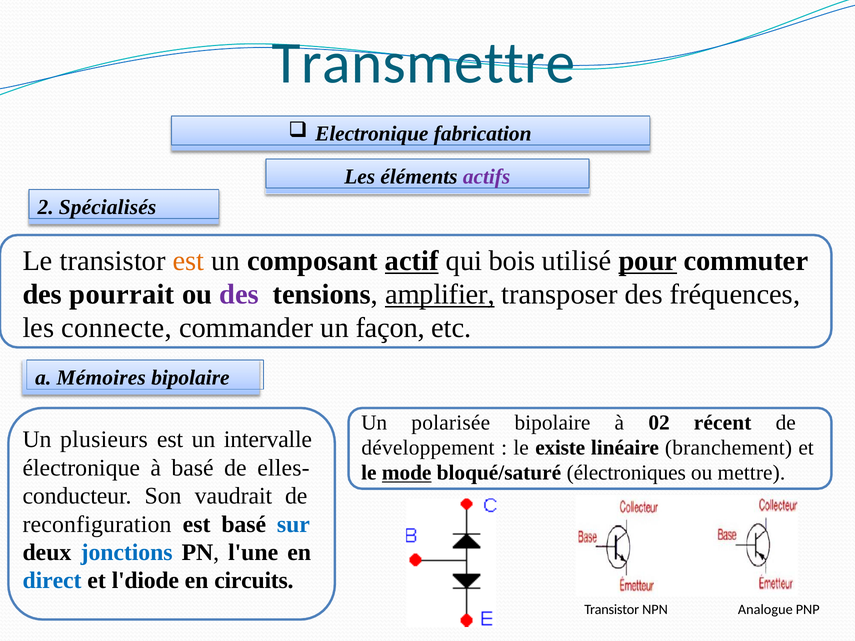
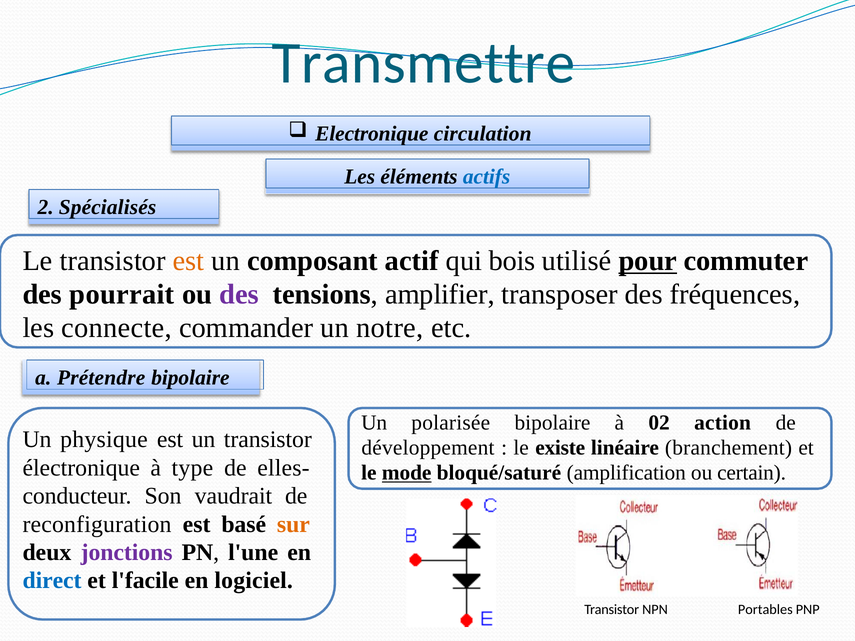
fabrication: fabrication -> circulation (483, 134)
actifs colour: purple -> blue (487, 177)
actif underline: present -> none (412, 261)
amplifier underline: present -> none (440, 295)
façon: façon -> notre (390, 328)
Mémoires: Mémoires -> Prétendre (101, 378)
récent: récent -> action (723, 423)
plusieurs: plusieurs -> physique (104, 440)
un intervalle: intervalle -> transistor (268, 440)
à basé: basé -> type (192, 468)
électroniques: électroniques -> amplification (626, 473)
mettre: mettre -> certain (752, 473)
sur colour: blue -> orange (293, 524)
jonctions colour: blue -> purple (127, 553)
l'diode: l'diode -> l'facile (145, 581)
circuits: circuits -> logiciel (254, 581)
Analogue: Analogue -> Portables (765, 610)
